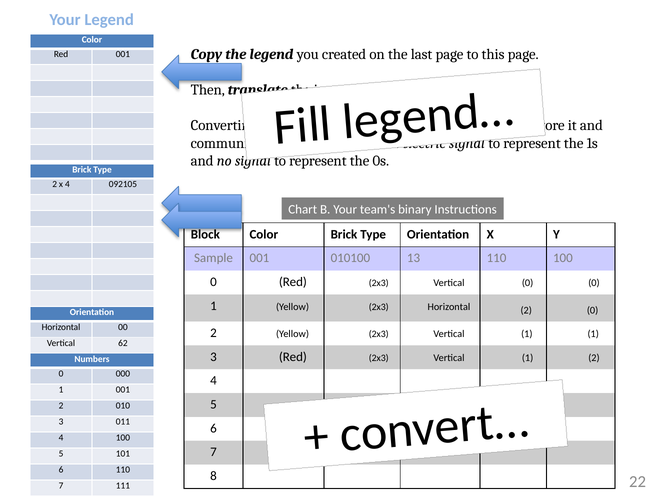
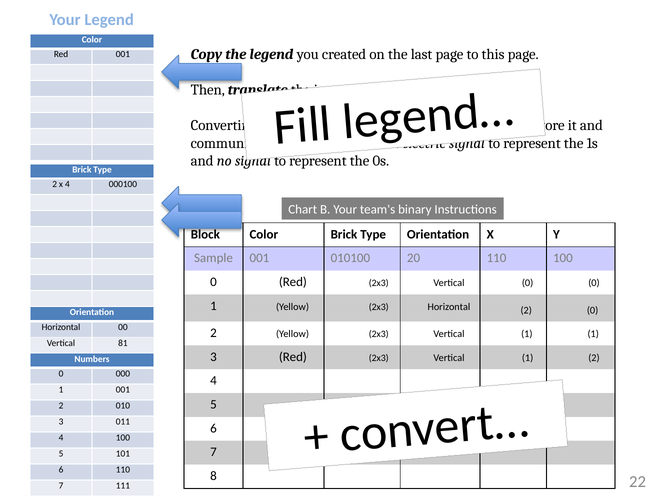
092105: 092105 -> 000100 (123, 184)
13: 13 -> 20 (414, 258)
62: 62 -> 81 (123, 343)
